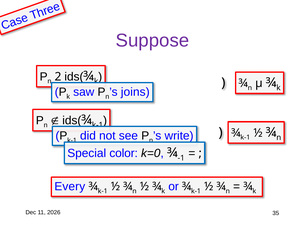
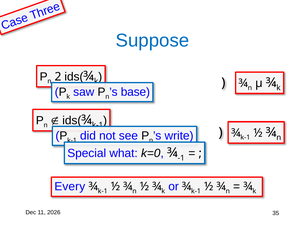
Suppose colour: purple -> blue (152, 41)
joins: joins -> base (135, 92)
color: color -> what (124, 154)
